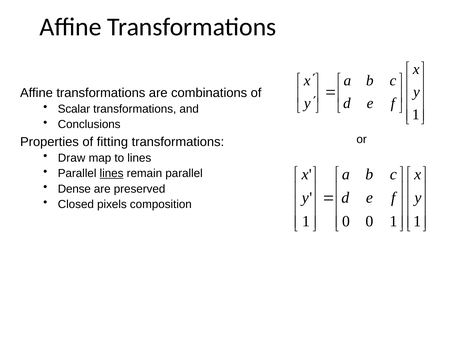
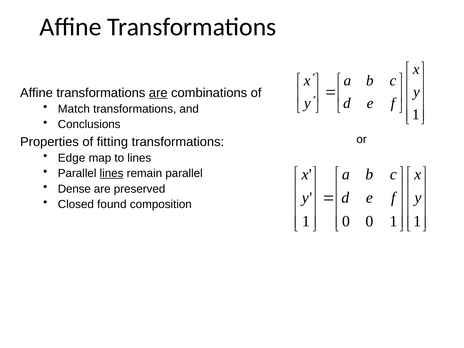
are underline: none -> present (158, 93)
Scalar: Scalar -> Match (74, 109)
Draw: Draw -> Edge (72, 158)
pixels: pixels -> found (112, 204)
